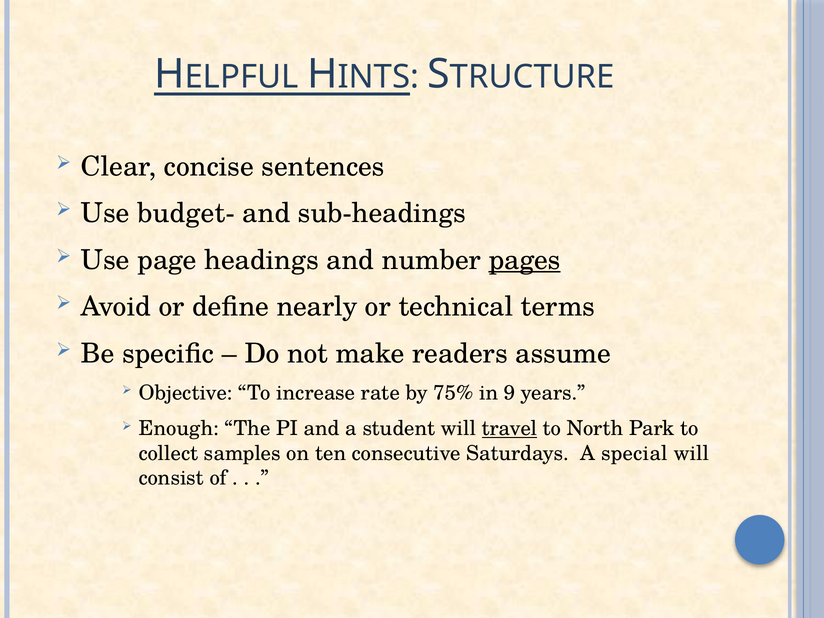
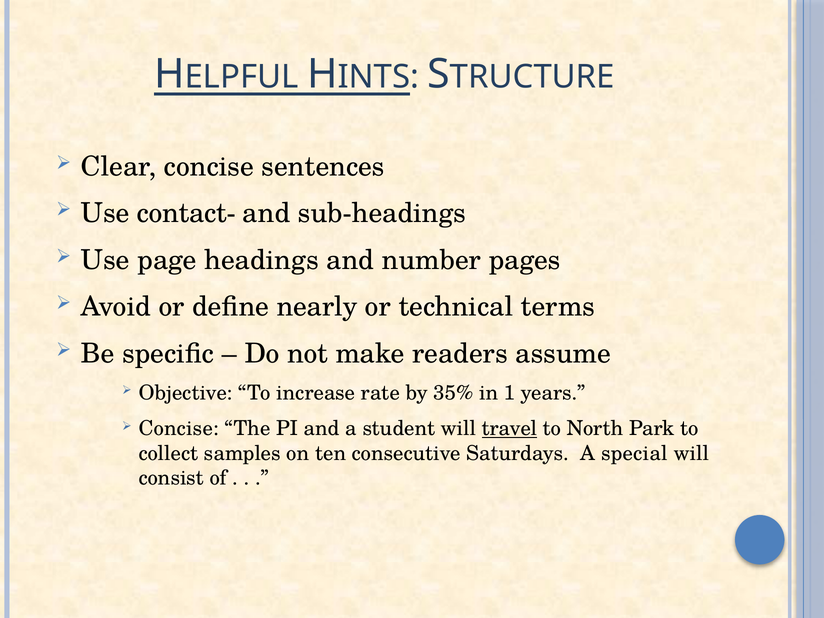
budget-: budget- -> contact- (186, 213)
pages underline: present -> none (525, 260)
75%: 75% -> 35% (453, 393)
9: 9 -> 1 (509, 393)
Enough: Enough -> Concise (179, 429)
